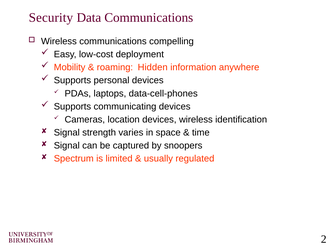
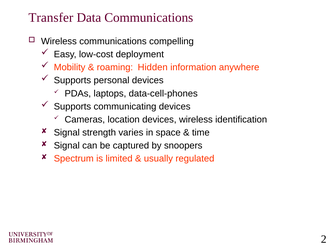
Security: Security -> Transfer (51, 18)
